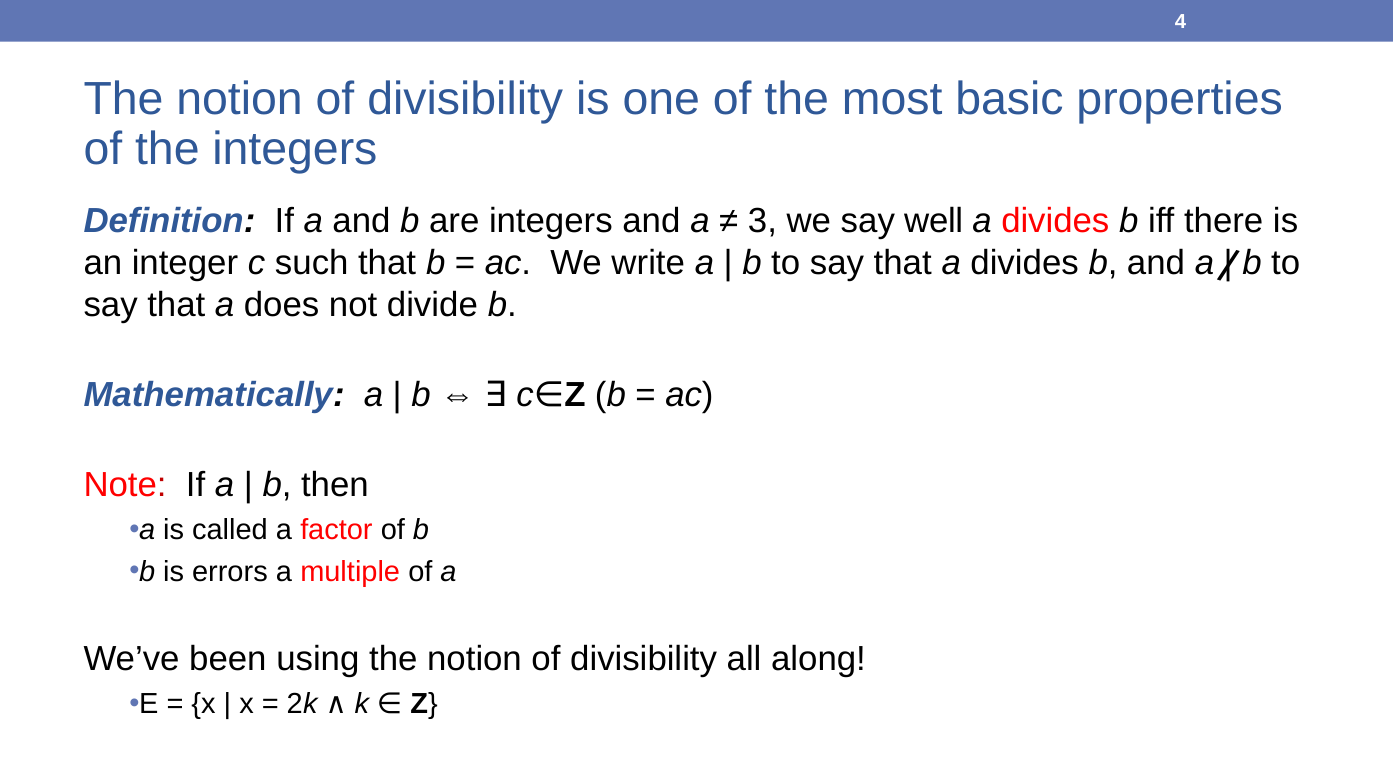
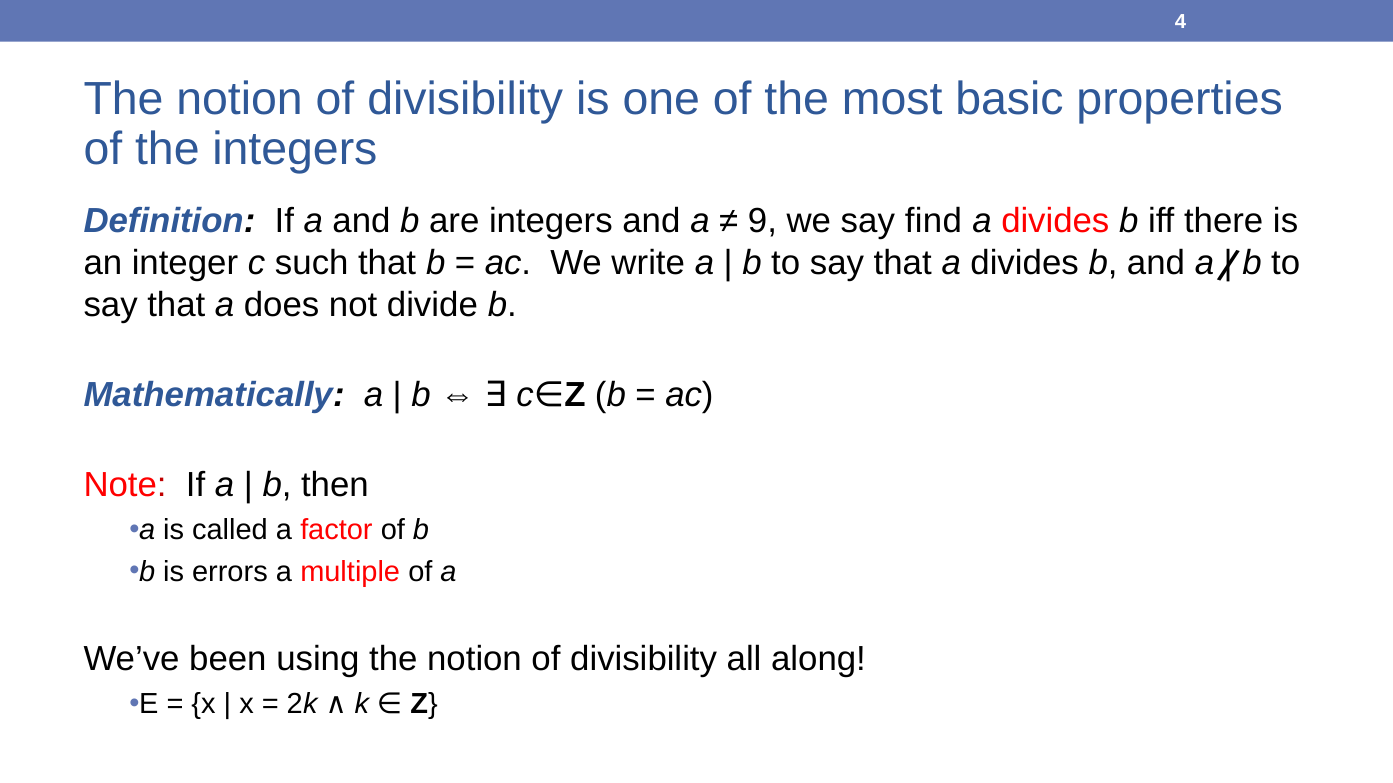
3: 3 -> 9 (762, 221)
well: well -> find (933, 221)
